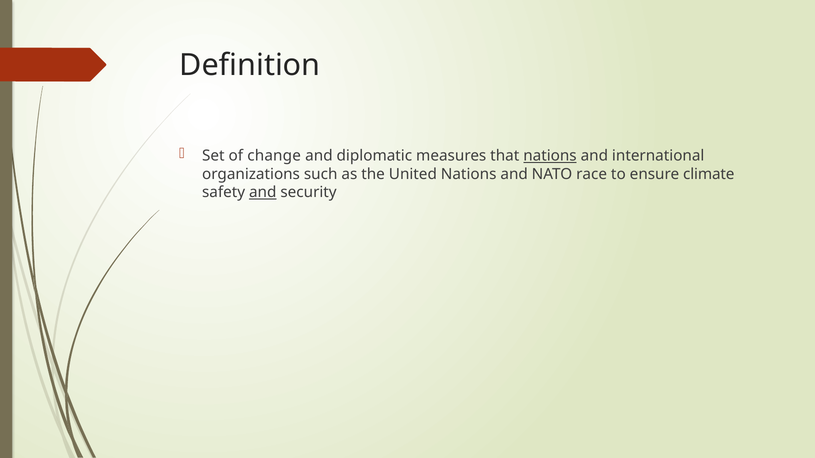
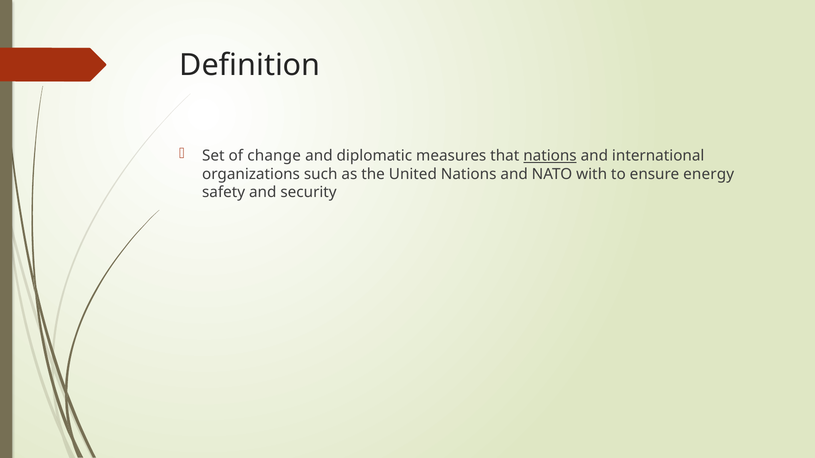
race: race -> with (592, 174)
climate: climate -> energy (709, 174)
and underline: present -> none (263, 193)
